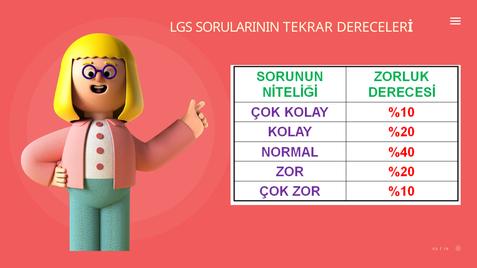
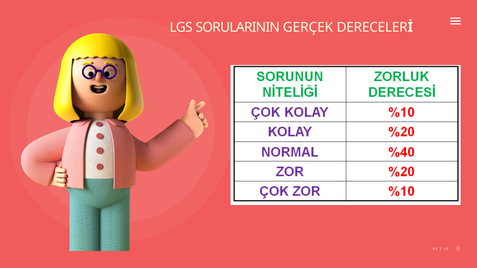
TEKRAR: TEKRAR -> GERÇEK (308, 27)
